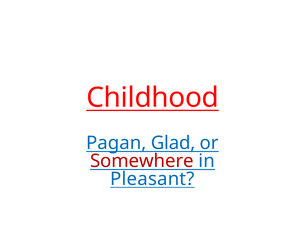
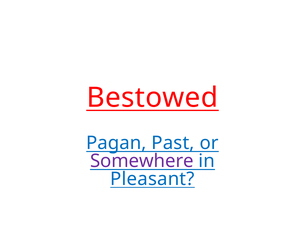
Childhood: Childhood -> Bestowed (152, 98)
Glad: Glad -> Past (173, 143)
Somewhere colour: red -> purple (142, 161)
